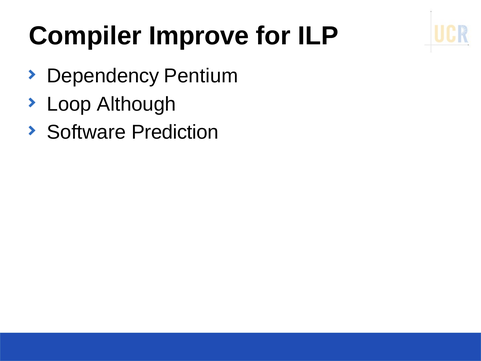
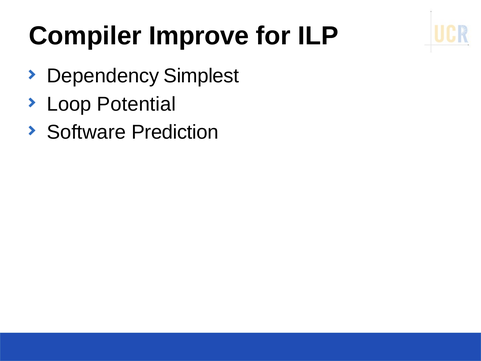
Pentium: Pentium -> Simplest (201, 76)
Although: Although -> Potential (136, 104)
